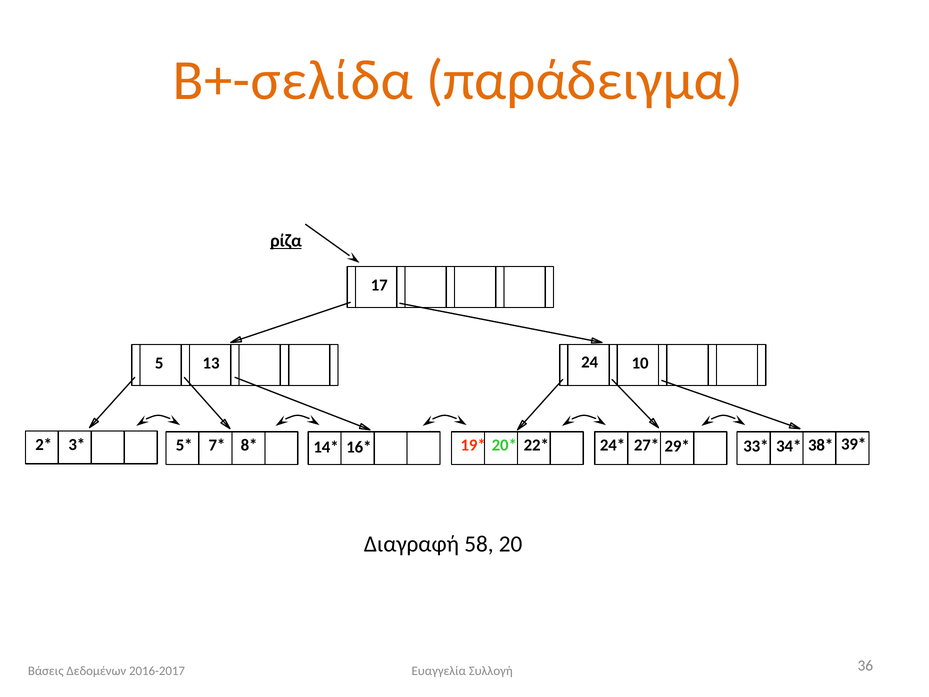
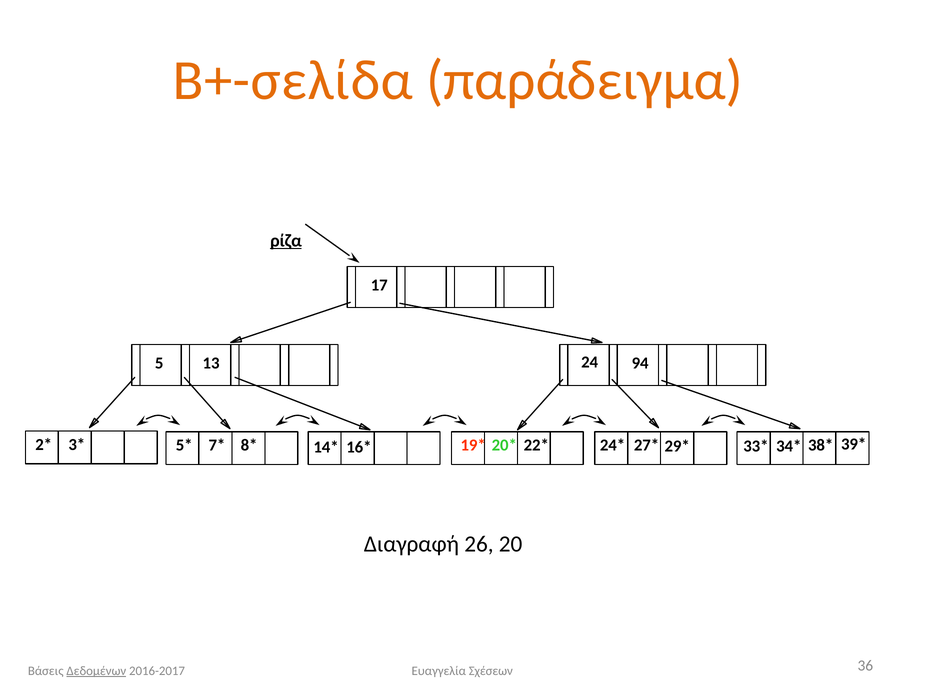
10: 10 -> 94 (640, 363)
58: 58 -> 26 (479, 544)
Δεδομένων underline: none -> present (96, 671)
Συλλογή: Συλλογή -> Σχέσεων (491, 671)
